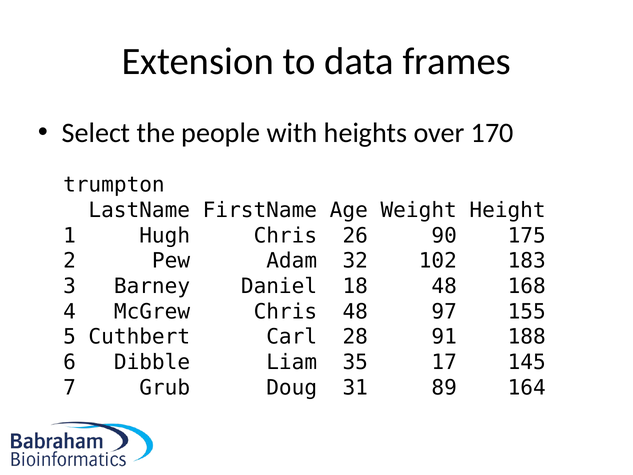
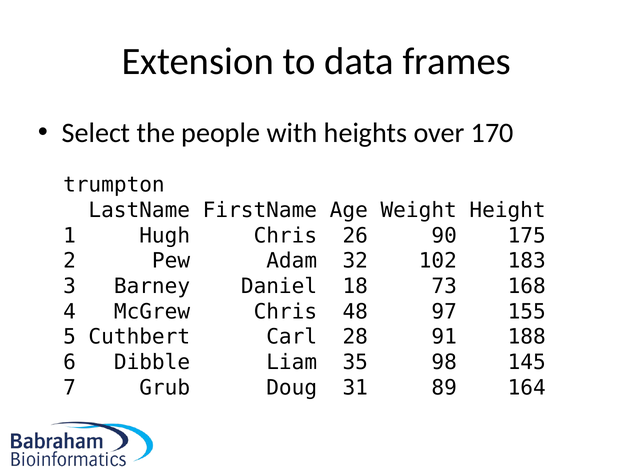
18 48: 48 -> 73 (444, 286)
17: 17 -> 98 (444, 362)
